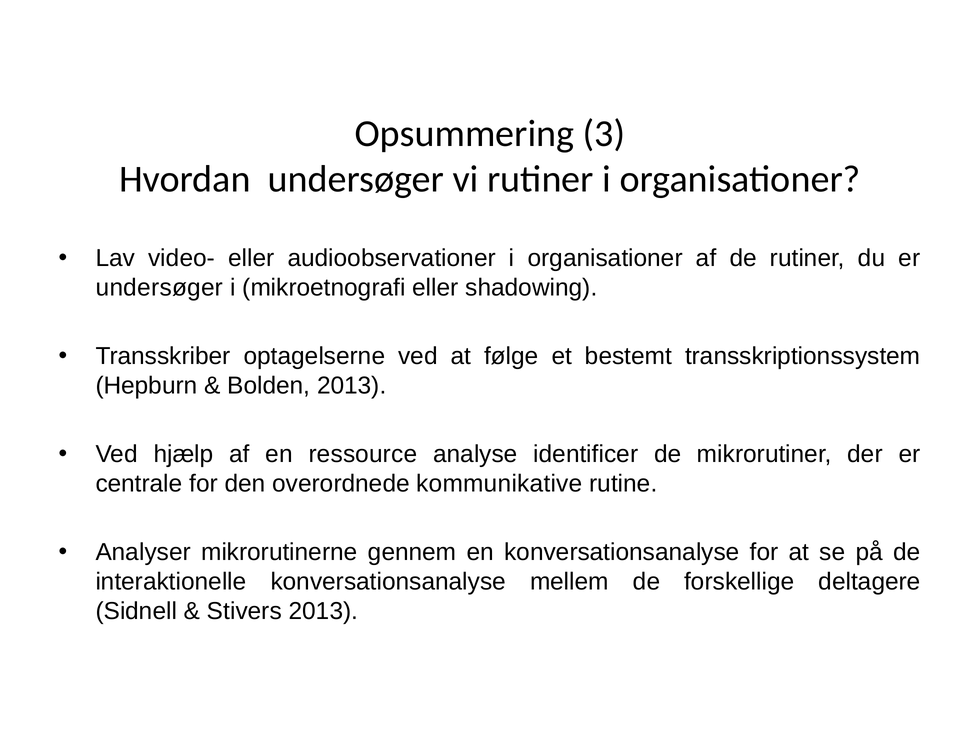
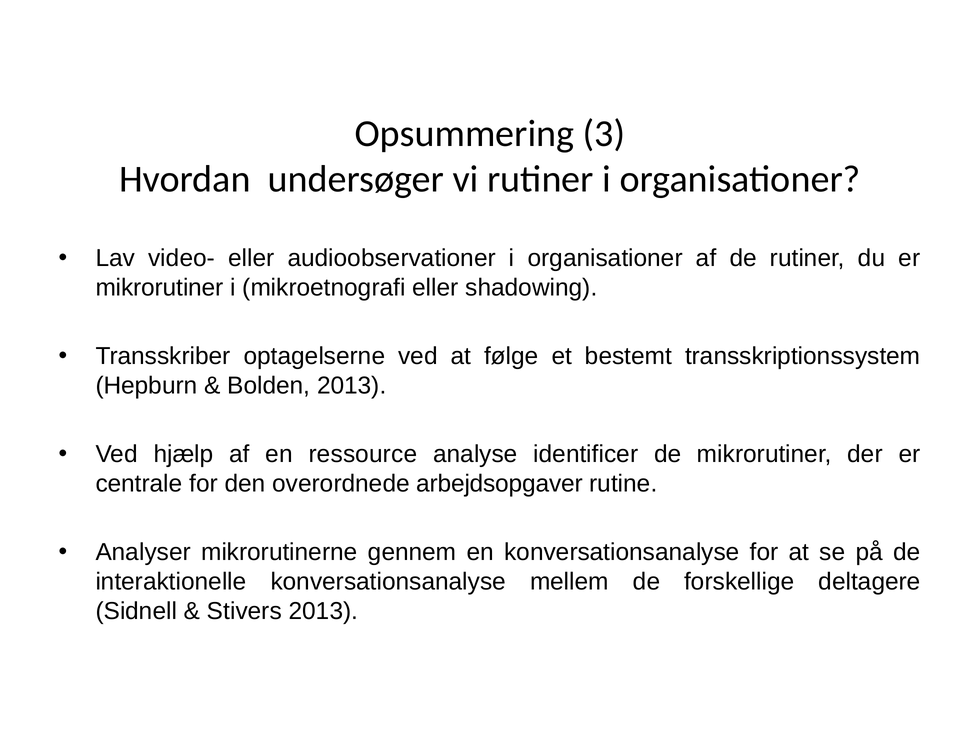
undersøger: undersøger -> mikrorutiner (160, 288)
kommunikative: kommunikative -> arbejdsopgaver (500, 484)
